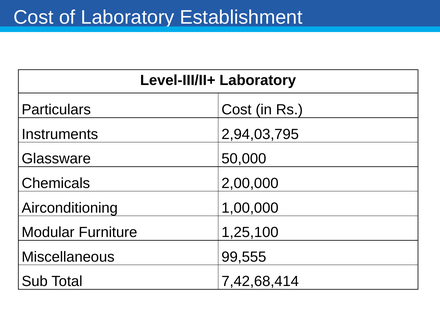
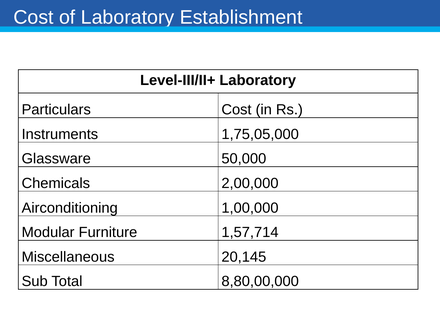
2,94,03,795: 2,94,03,795 -> 1,75,05,000 (260, 134)
1,25,100: 1,25,100 -> 1,57,714 (250, 232)
99,555: 99,555 -> 20,145 (244, 257)
7,42,68,414: 7,42,68,414 -> 8,80,00,000 (260, 281)
